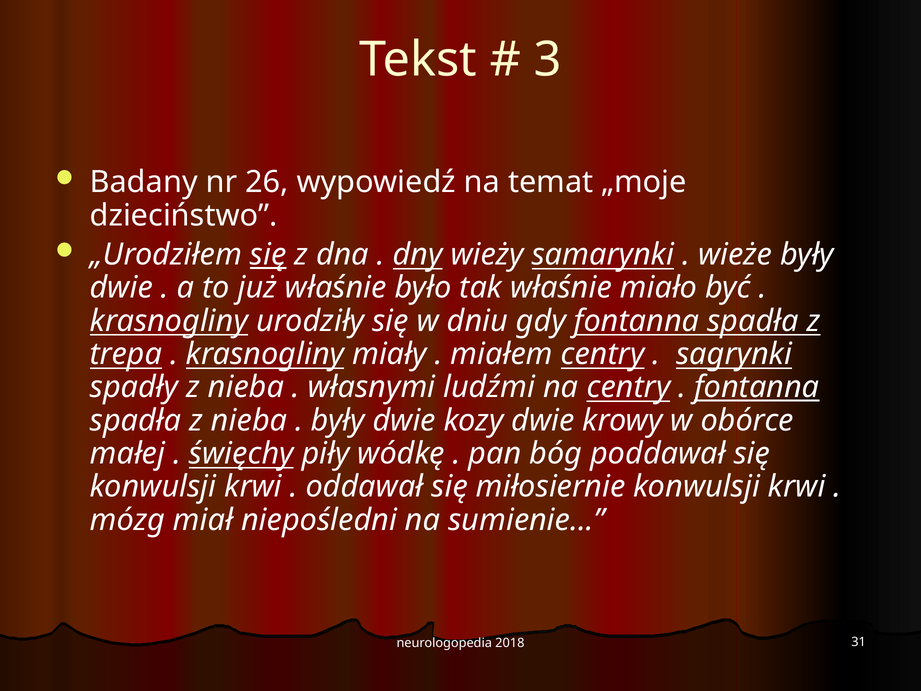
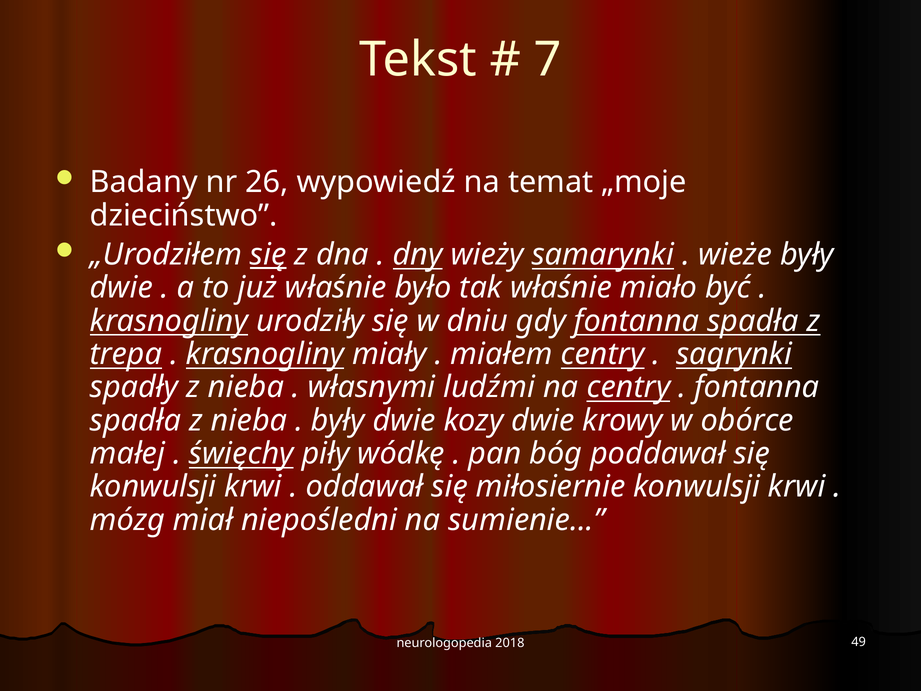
3: 3 -> 7 (548, 60)
fontanna underline: present -> none (757, 387)
31: 31 -> 49 (859, 642)
